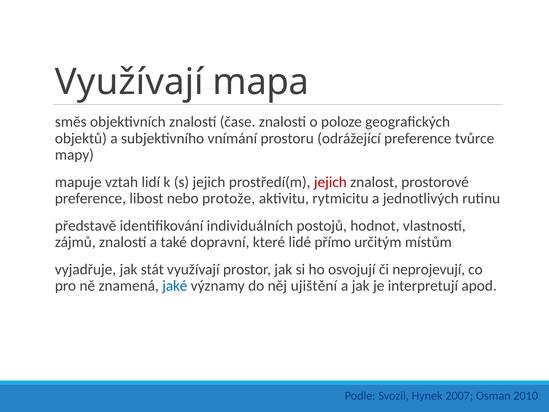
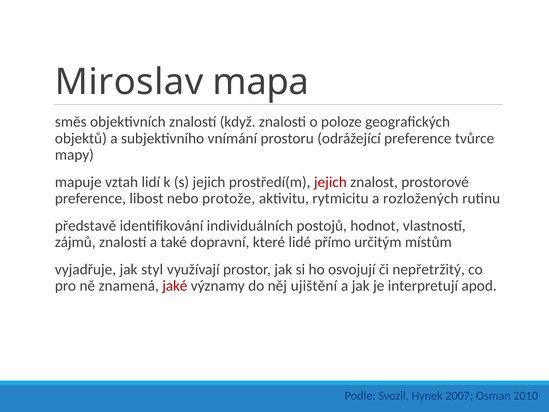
Využívají: Využívají -> Miroslav (129, 82)
čase: čase -> když (238, 122)
jednotlivých: jednotlivých -> rozložených (421, 198)
stát: stát -> styl (152, 269)
neprojevují: neprojevují -> nepřetržitý (429, 269)
jaké colour: blue -> red (175, 286)
